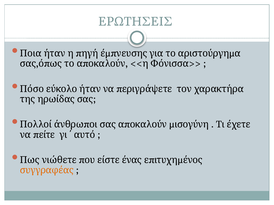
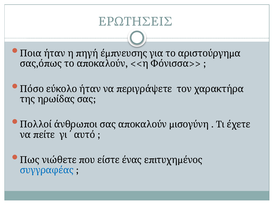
συγγραφέας colour: orange -> blue (47, 171)
